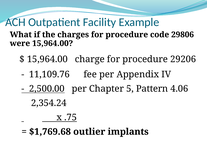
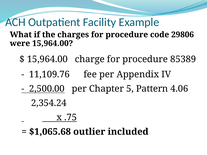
29206: 29206 -> 85389 (183, 59)
$1,769.68: $1,769.68 -> $1,065.68 (50, 132)
implants: implants -> included (128, 132)
